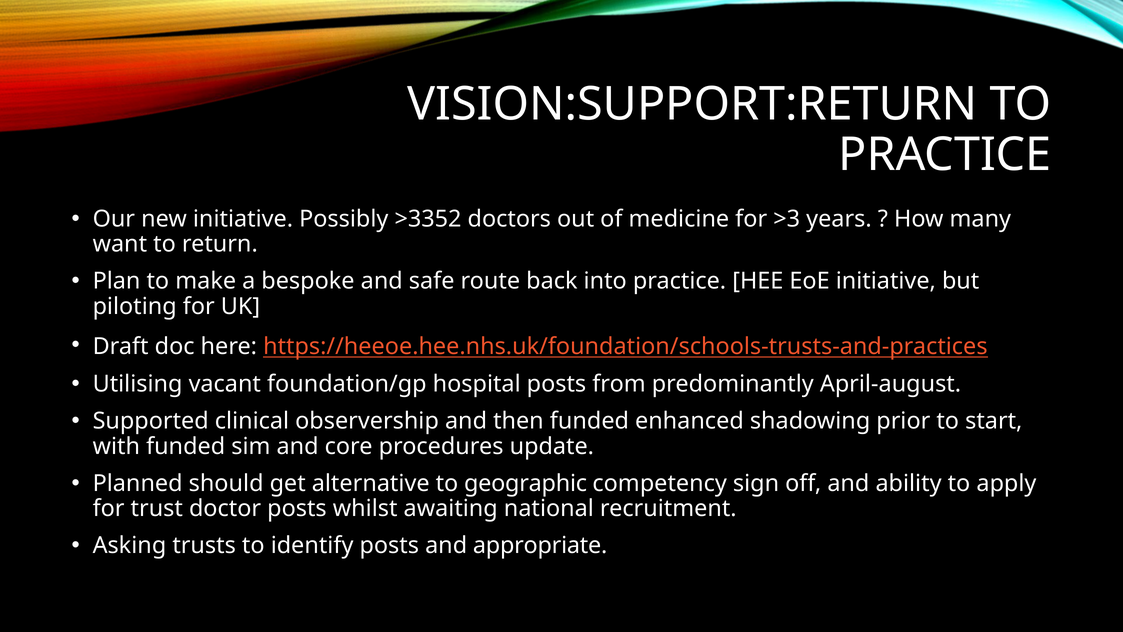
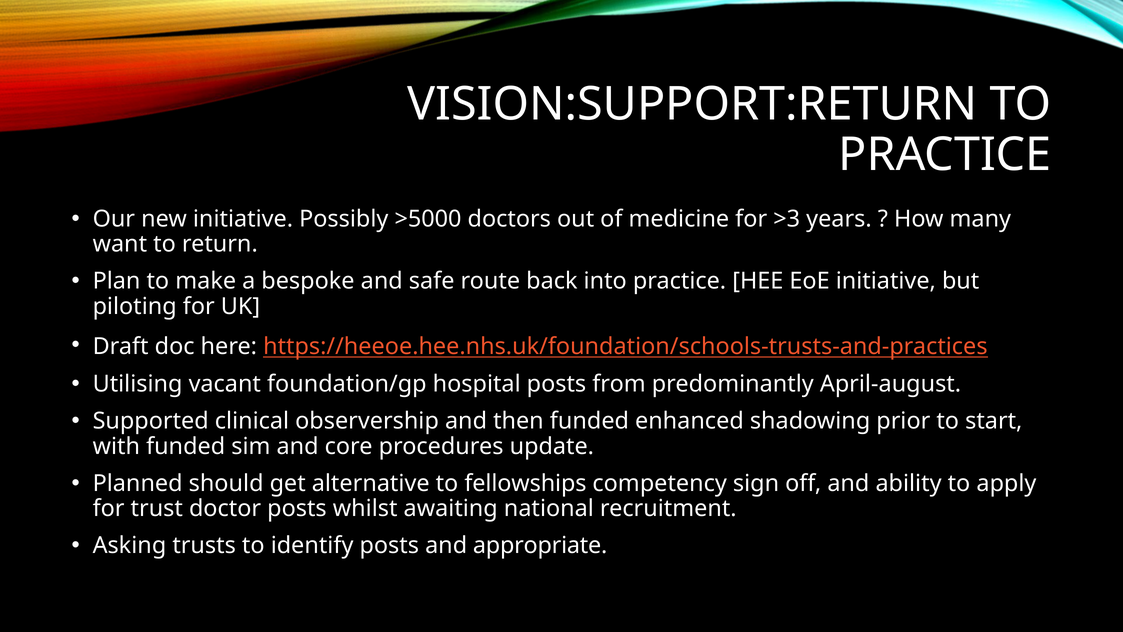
>3352: >3352 -> >5000 (428, 219)
geographic: geographic -> fellowships (525, 483)
